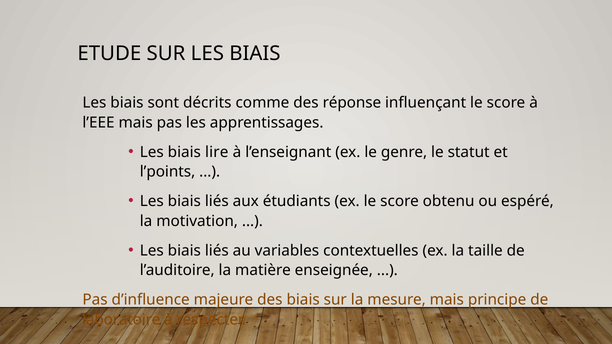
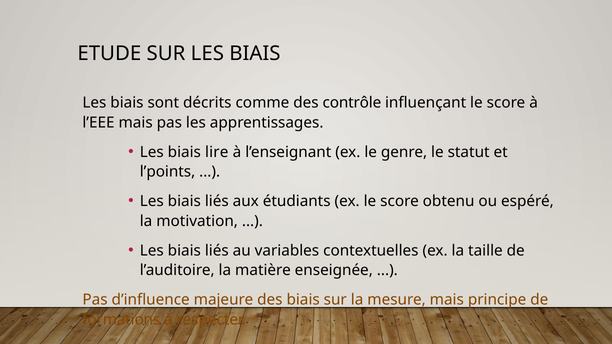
réponse: réponse -> contrôle (352, 103)
laboratoire: laboratoire -> formations (121, 320)
